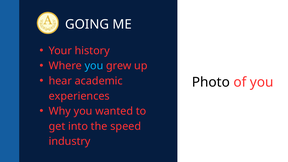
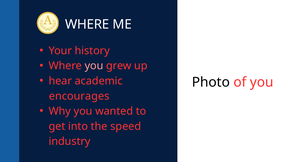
GOING: GOING -> WHERE (87, 24)
you colour: light blue -> pink (94, 66)
experiences: experiences -> encourages (79, 96)
